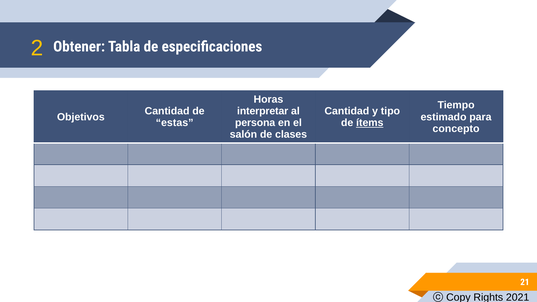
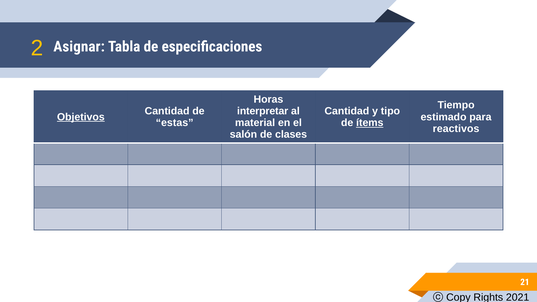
Obtener: Obtener -> Asignar (79, 47)
Objetivos underline: none -> present (81, 117)
persona: persona -> material (255, 123)
concepto: concepto -> reactivos (456, 129)
